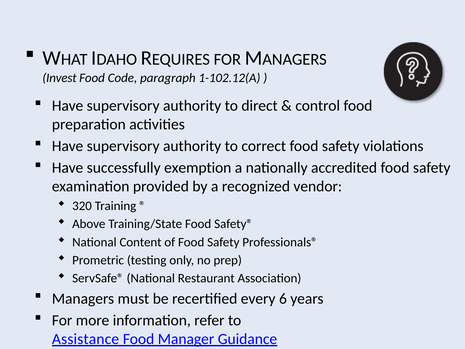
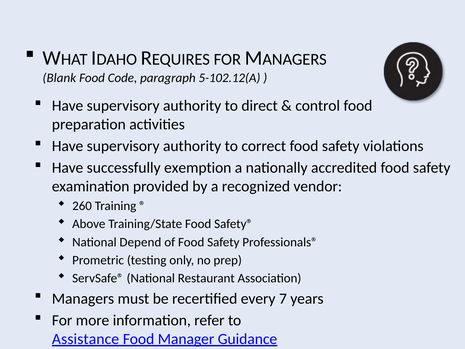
Invest: Invest -> Blank (59, 78)
1-102.12(A: 1-102.12(A -> 5-102.12(A (229, 78)
320: 320 -> 260 (82, 206)
Content: Content -> Depend (140, 242)
6: 6 -> 7 (283, 299)
